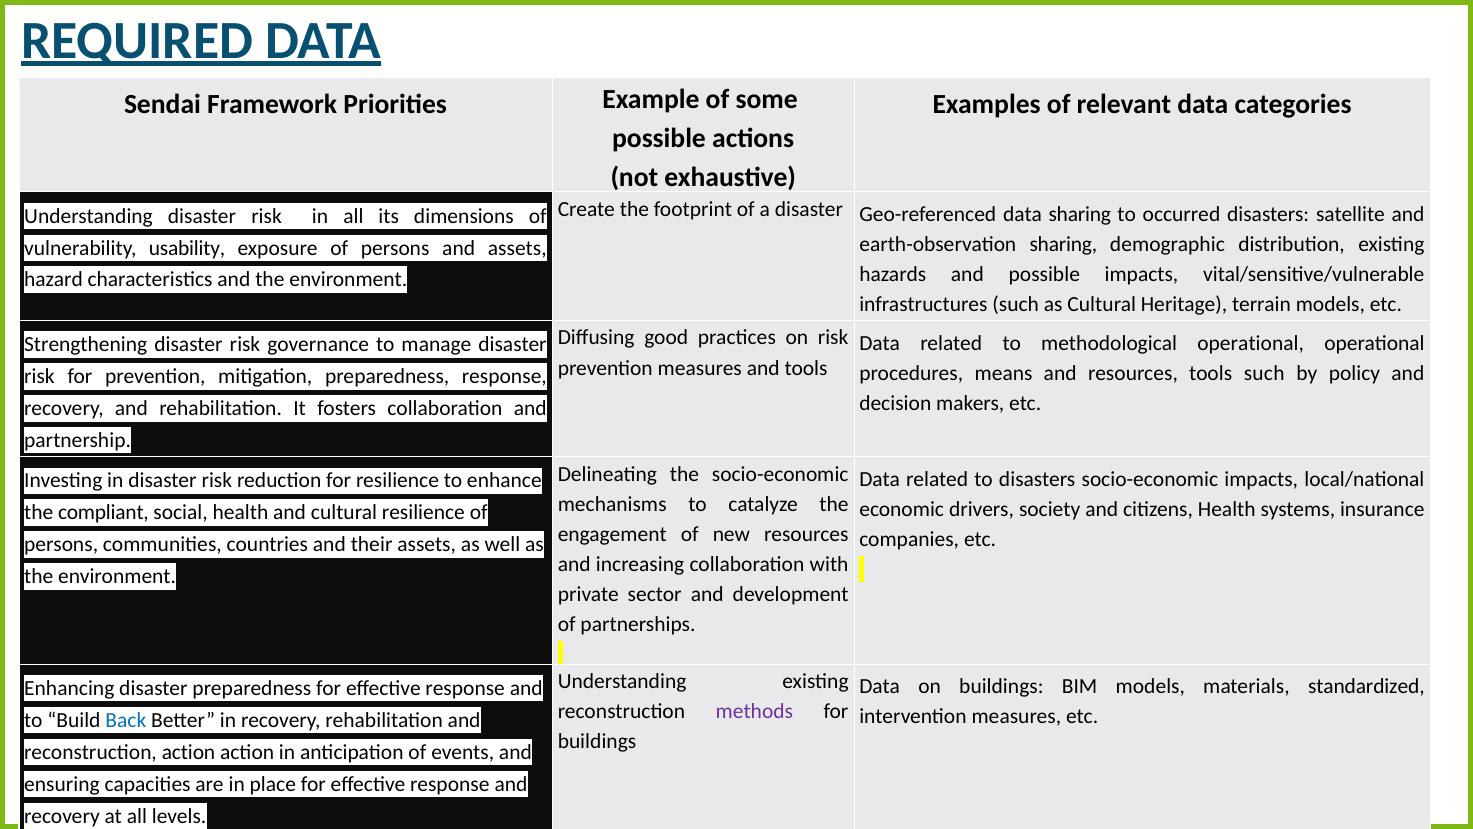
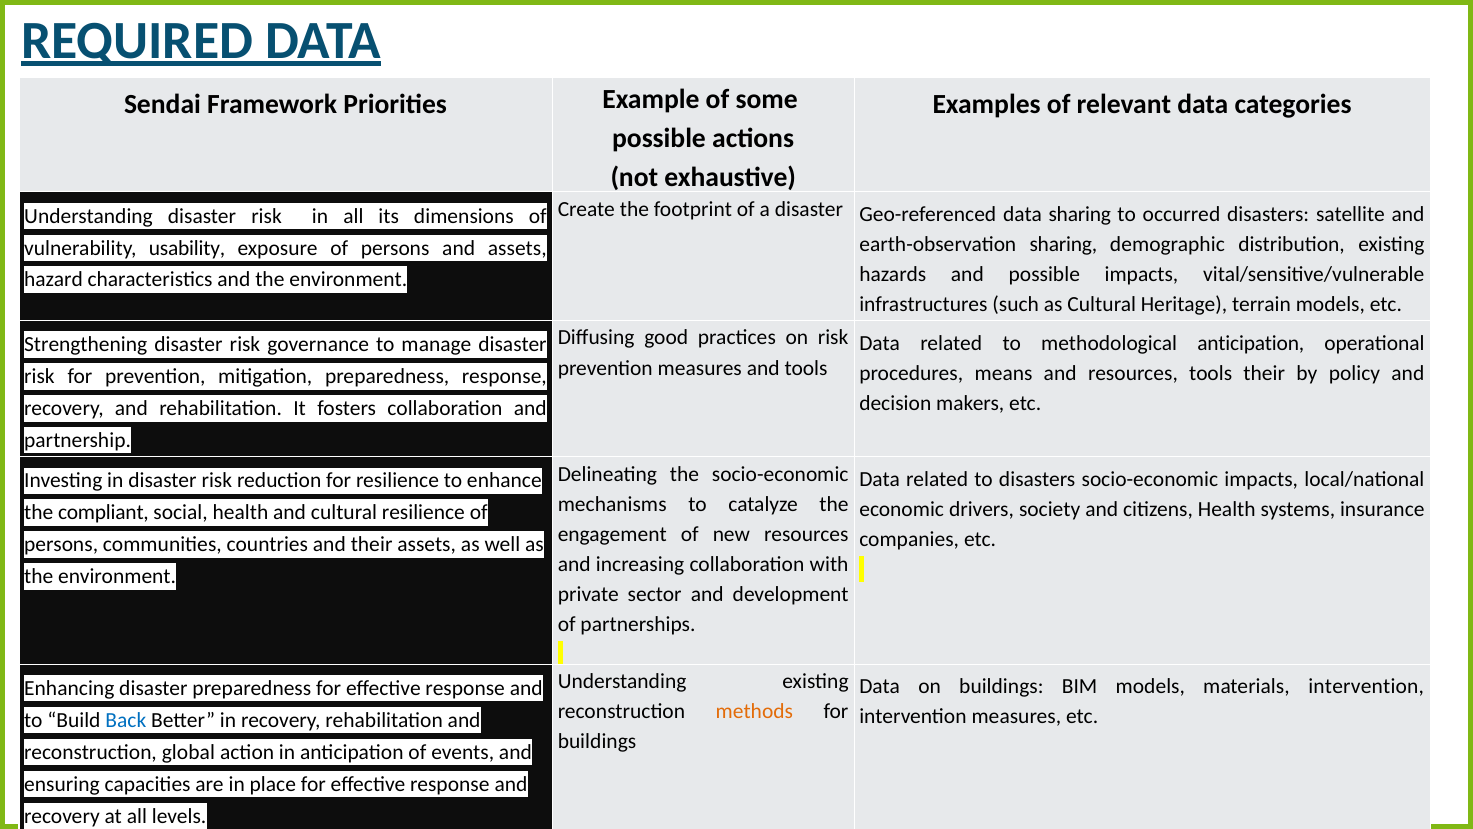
methodological operational: operational -> anticipation (1251, 343)
tools such: such -> their (1264, 373)
materials standardized: standardized -> intervention (1366, 686)
methods colour: purple -> orange (754, 711)
reconstruction action: action -> global (188, 752)
